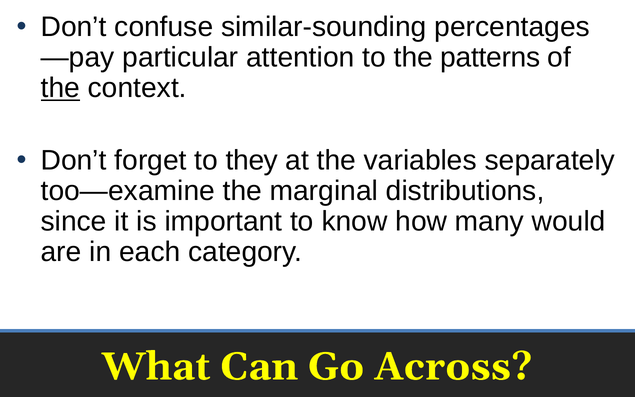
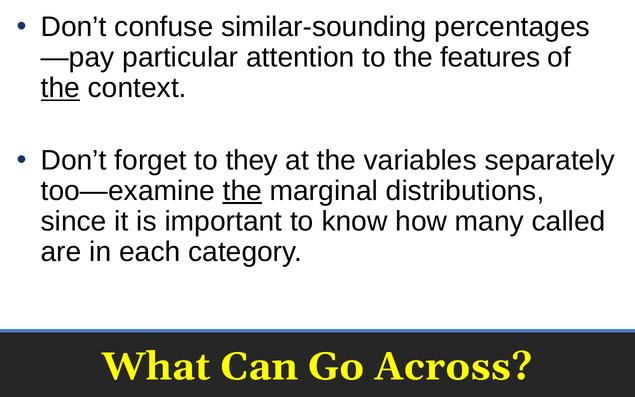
patterns: patterns -> features (490, 58)
the underline: none -> present (242, 191)
would: would -> called (569, 221)
